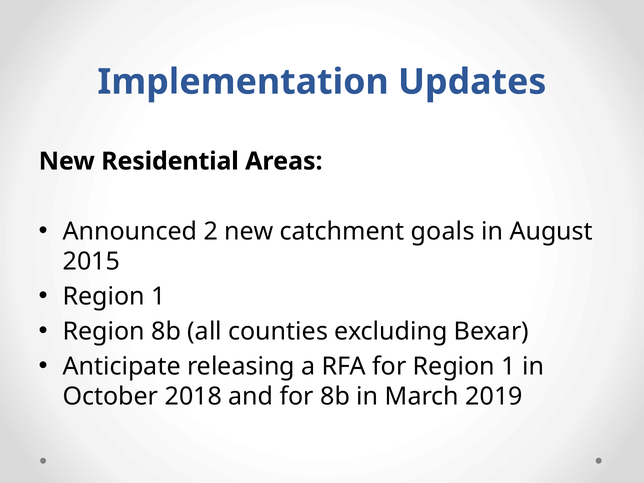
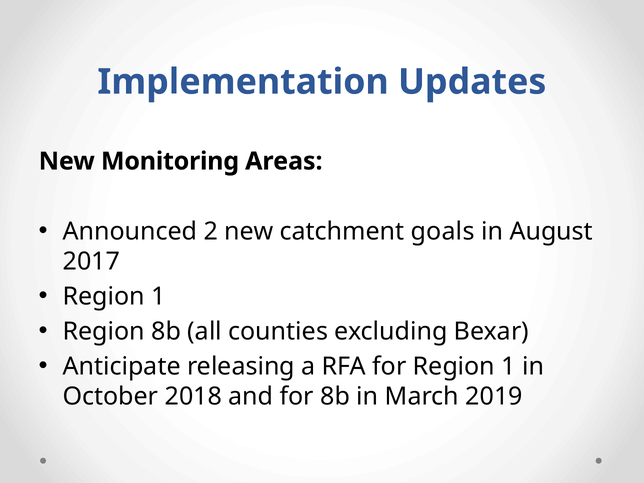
Residential: Residential -> Monitoring (170, 161)
2015: 2015 -> 2017 (91, 261)
